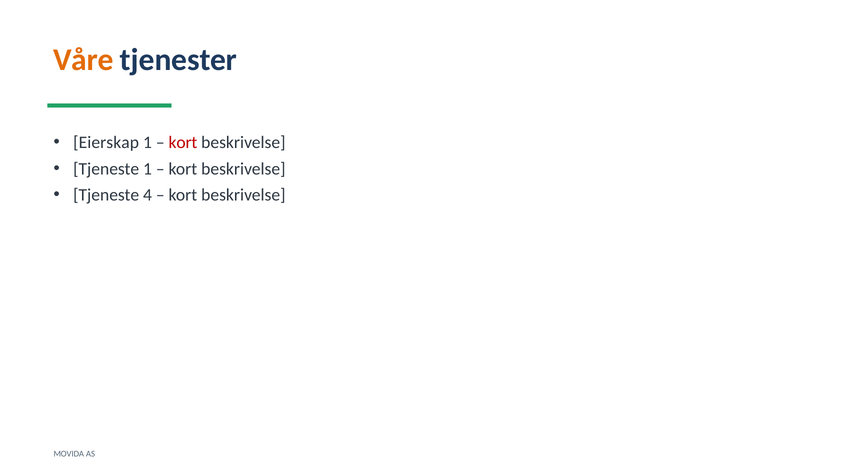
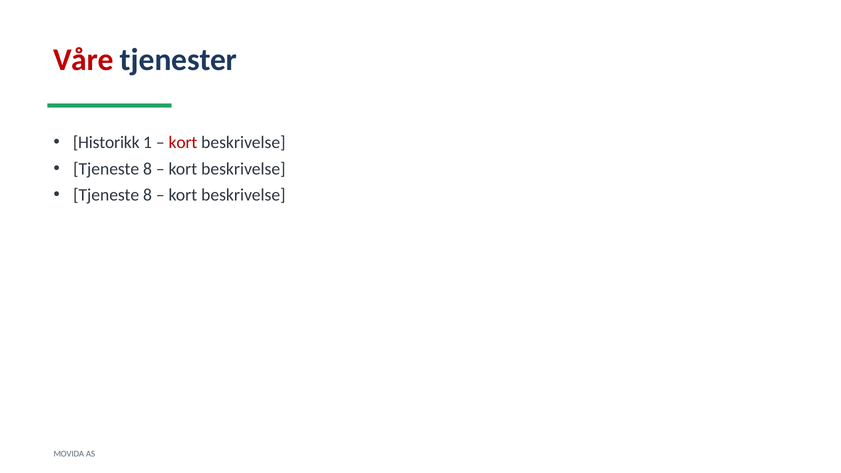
Våre colour: orange -> red (83, 60)
Eierskap: Eierskap -> Historikk (106, 142)
1: 1 -> 8 (147, 169)
4: 4 -> 8 (147, 195)
